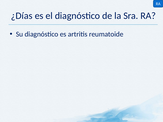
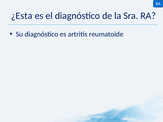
¿Días: ¿Días -> ¿Esta (22, 16)
